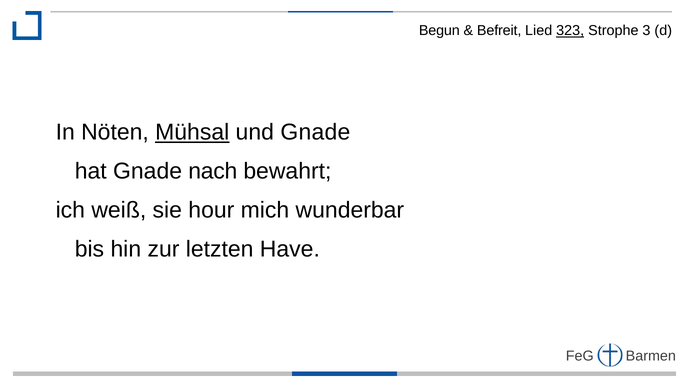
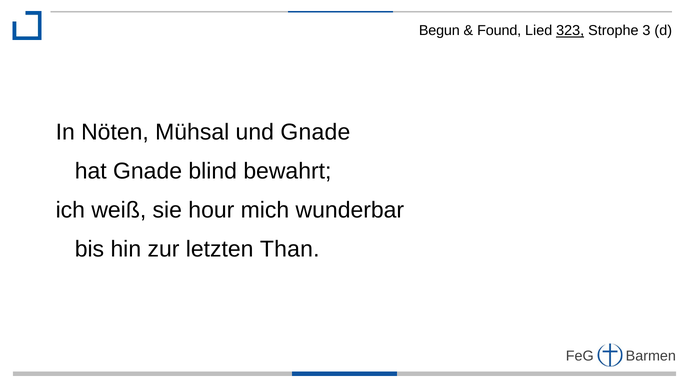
Befreit: Befreit -> Found (499, 31)
Mühsal underline: present -> none (192, 133)
nach: nach -> blind (213, 172)
Have: Have -> Than (290, 250)
